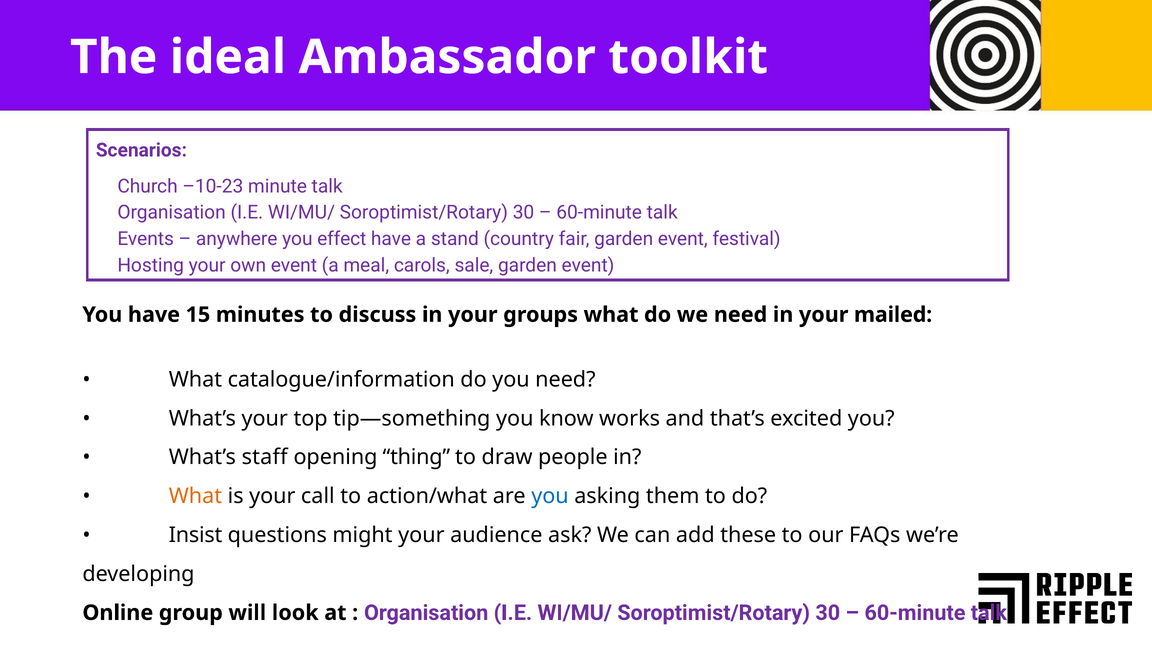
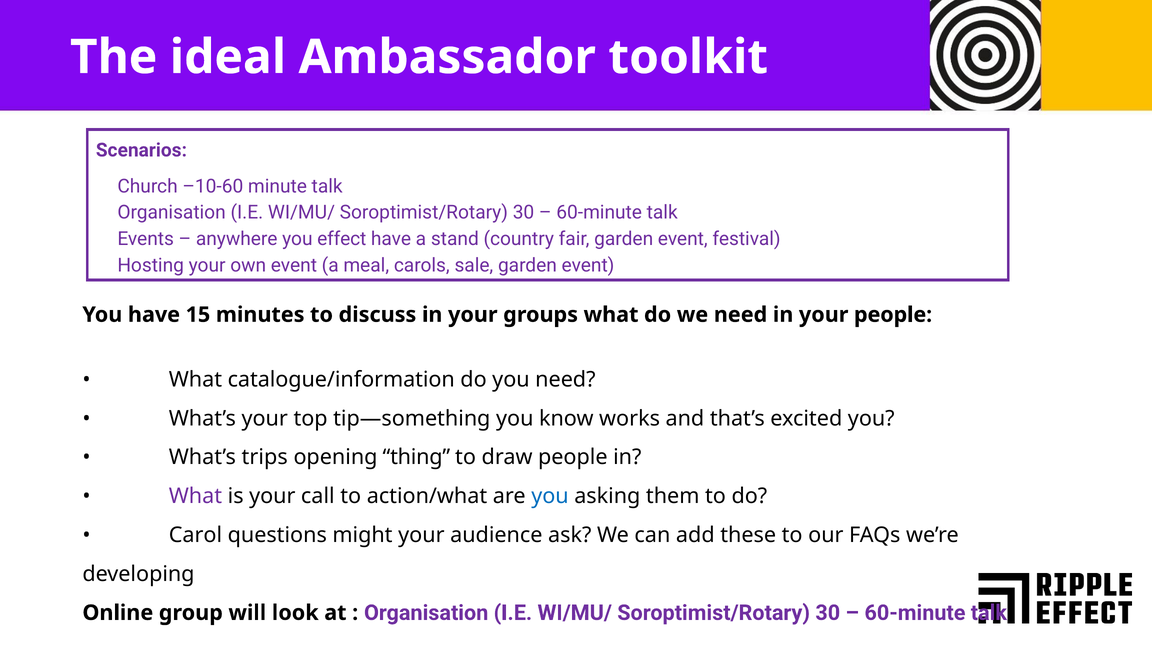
–10-23: –10-23 -> –10-60 (213, 186)
your mailed: mailed -> people (893, 315)
staff: staff -> trips (265, 457)
What colour: orange -> purple (195, 496)
Insist: Insist -> Carol (195, 535)
